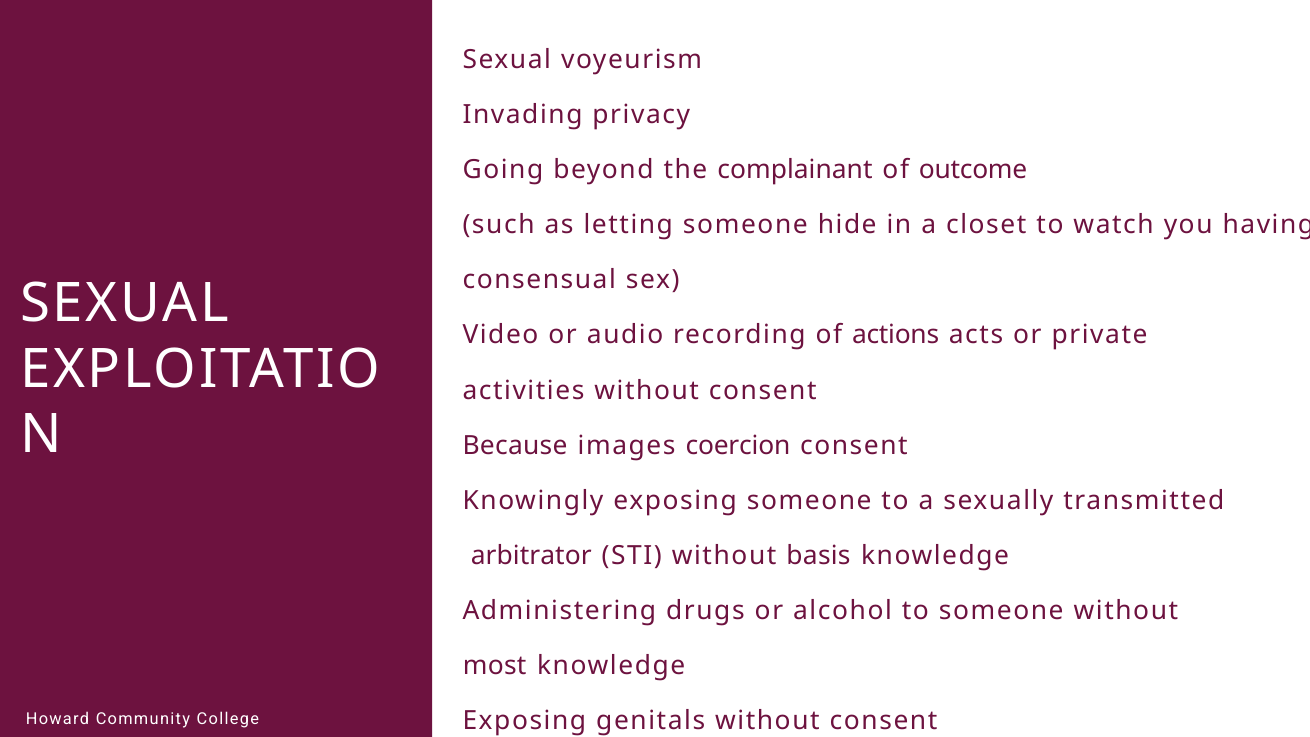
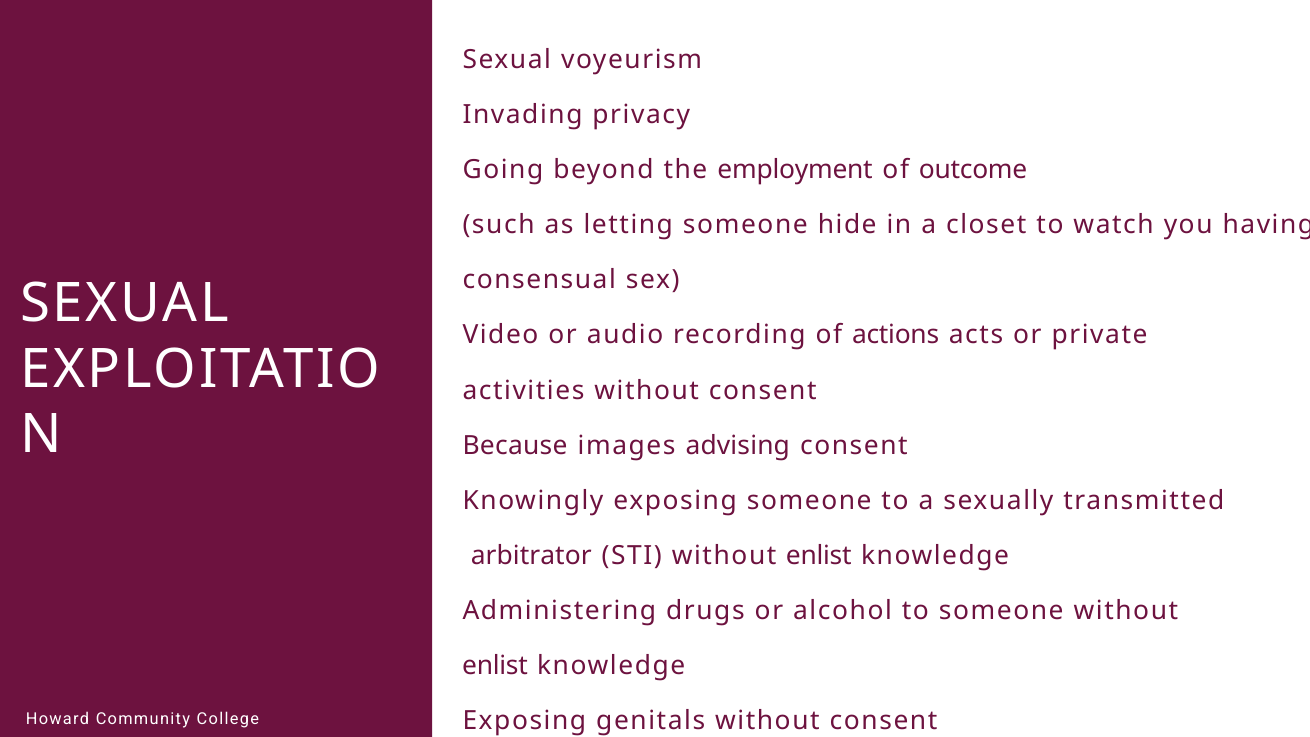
complainant: complainant -> employment (795, 170)
coercion: coercion -> advising (738, 445)
STI without basis: basis -> enlist (819, 556)
most: most -> enlist (495, 666)
